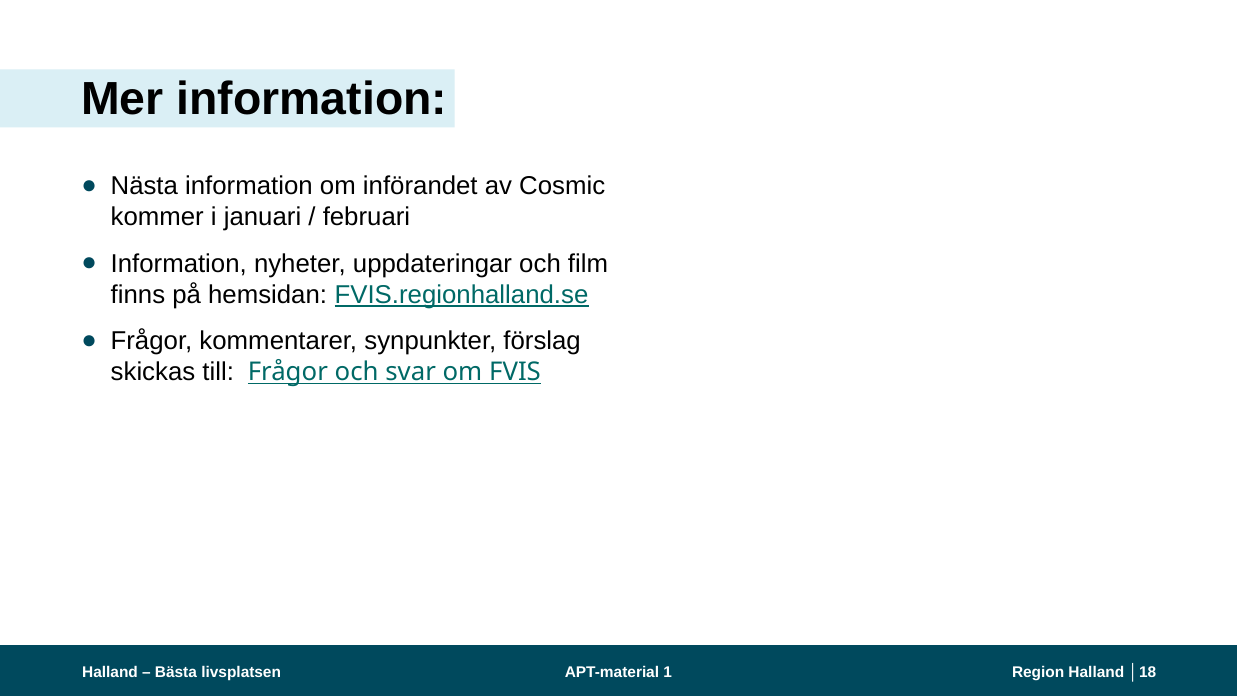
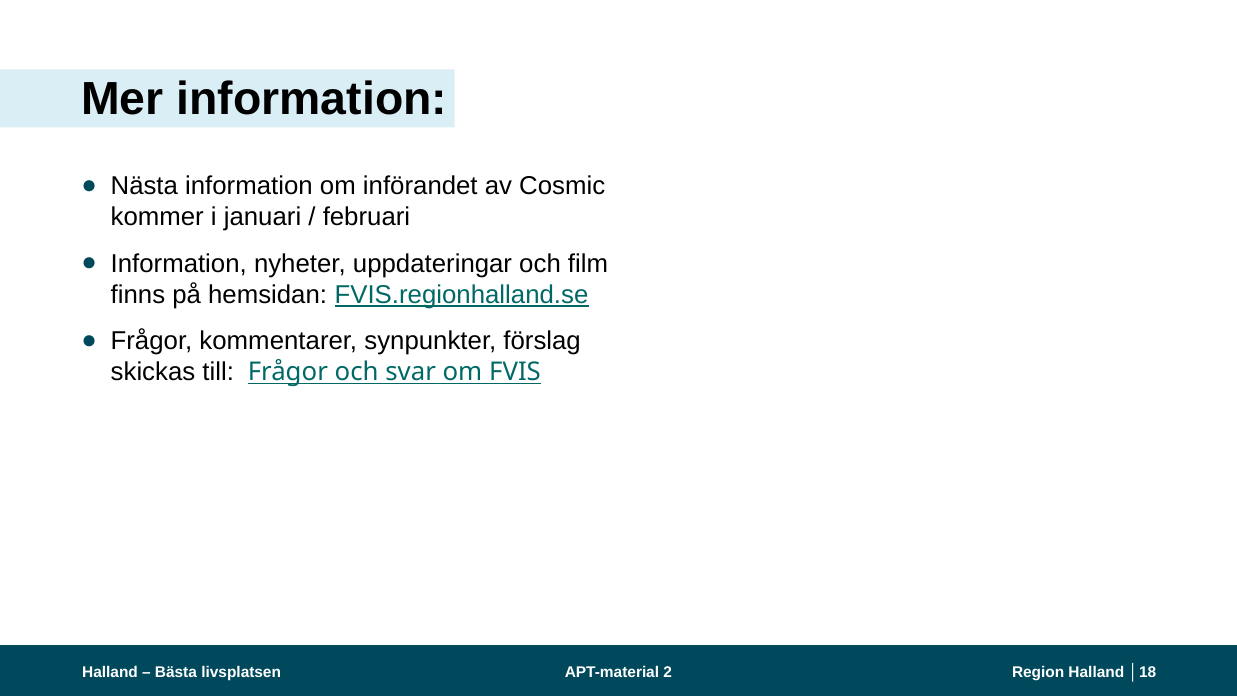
1: 1 -> 2 (668, 672)
